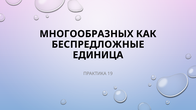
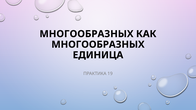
БЕСПРЕДЛОЖНЫЕ: БЕСПРЕДЛОЖНЫЕ -> МНОГООБРАЗНЫХ (98, 45)
